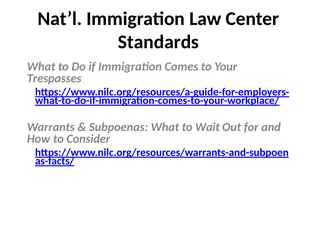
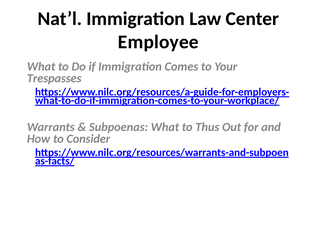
Standards: Standards -> Employee (158, 42)
Wait: Wait -> Thus (207, 127)
